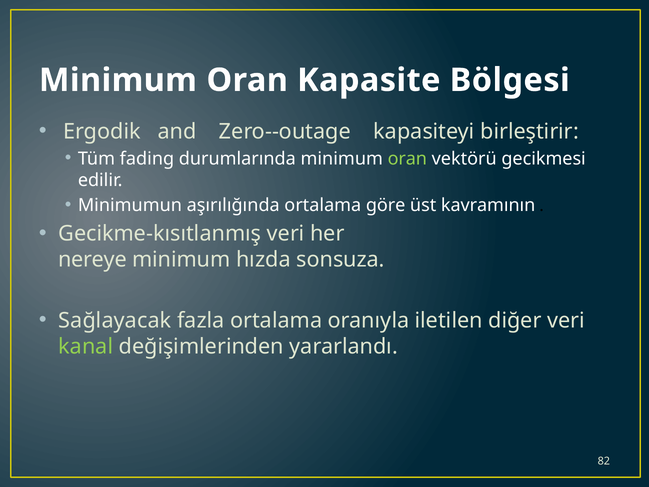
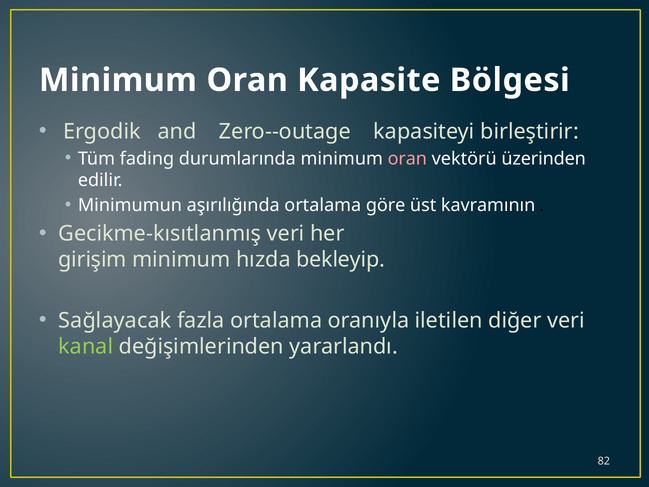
oran colour: light green -> pink (407, 158)
gecikmesi: gecikmesi -> üzerinden (544, 158)
nereye: nereye -> girişim (93, 260)
sonsuza: sonsuza -> bekleyip (341, 260)
